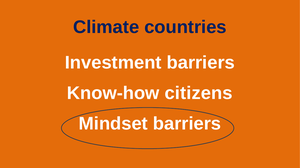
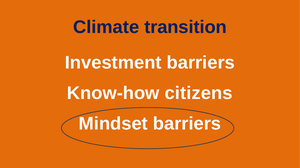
countries: countries -> transition (186, 27)
